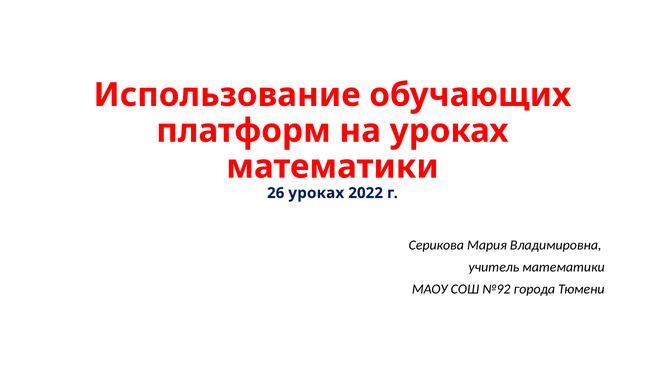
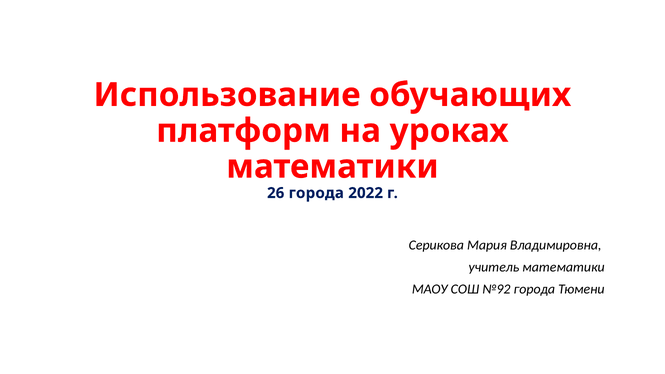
26 уроках: уроках -> города (316, 193)
